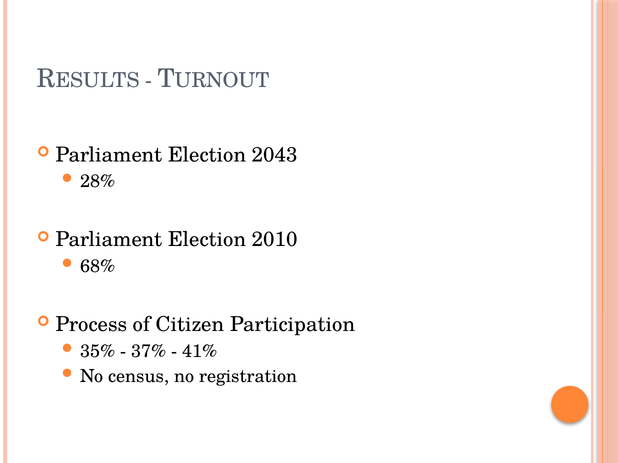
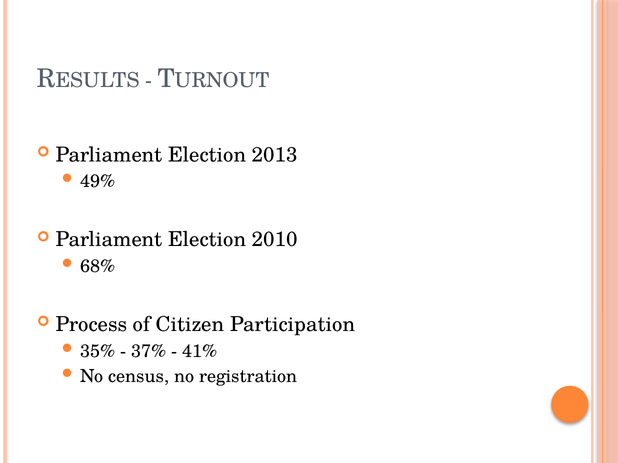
2043: 2043 -> 2013 (275, 155)
28%: 28% -> 49% (98, 181)
